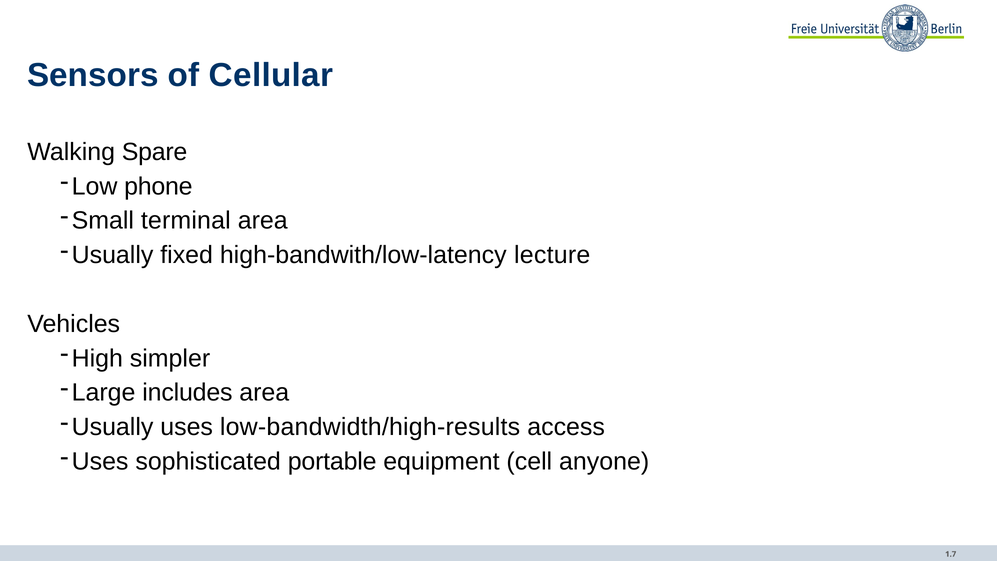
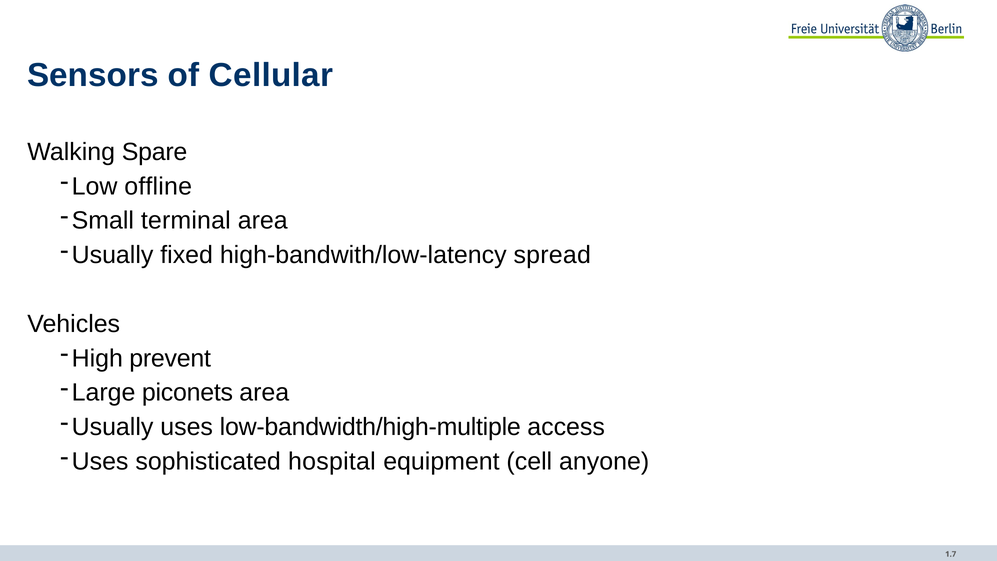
phone: phone -> offline (158, 186)
lecture: lecture -> spread (552, 255)
simpler: simpler -> prevent (170, 358)
includes: includes -> piconets (187, 393)
low-bandwidth/high-results: low-bandwidth/high-results -> low-bandwidth/high-multiple (370, 427)
portable: portable -> hospital (332, 461)
